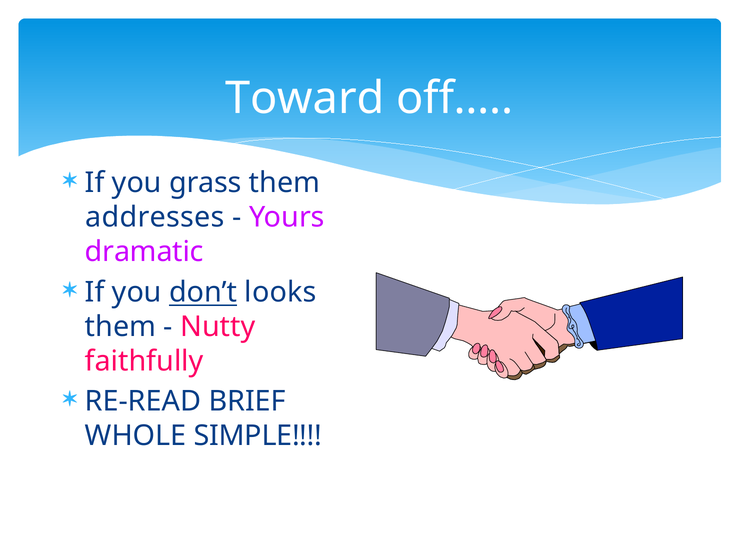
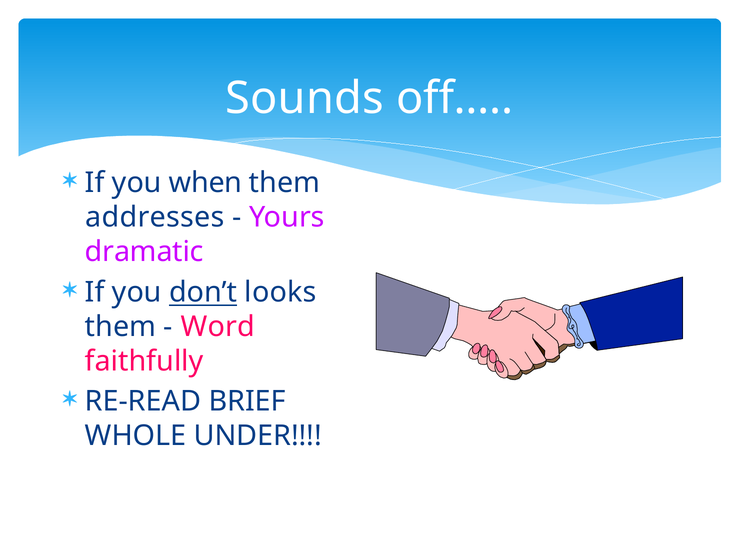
Toward: Toward -> Sounds (305, 99)
grass: grass -> when (205, 183)
Nutty: Nutty -> Word (218, 327)
SIMPLE: SIMPLE -> UNDER (258, 436)
